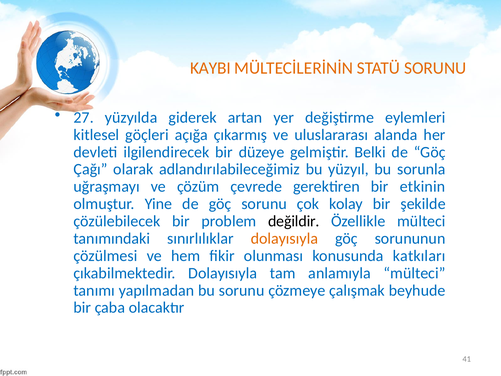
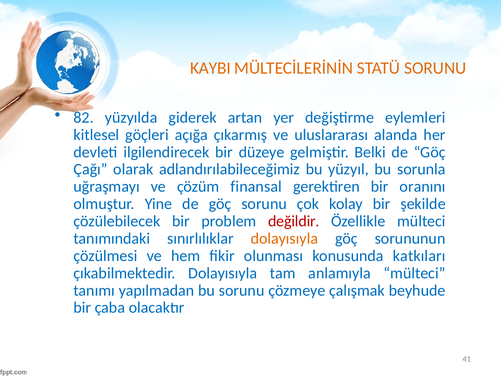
27: 27 -> 82 (84, 117)
çevrede: çevrede -> finansal (256, 187)
etkinin: etkinin -> oranını (423, 187)
değildir colour: black -> red (294, 221)
